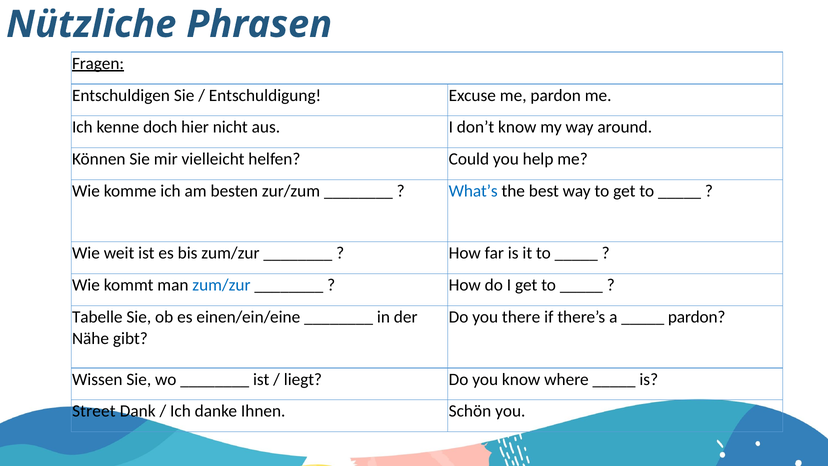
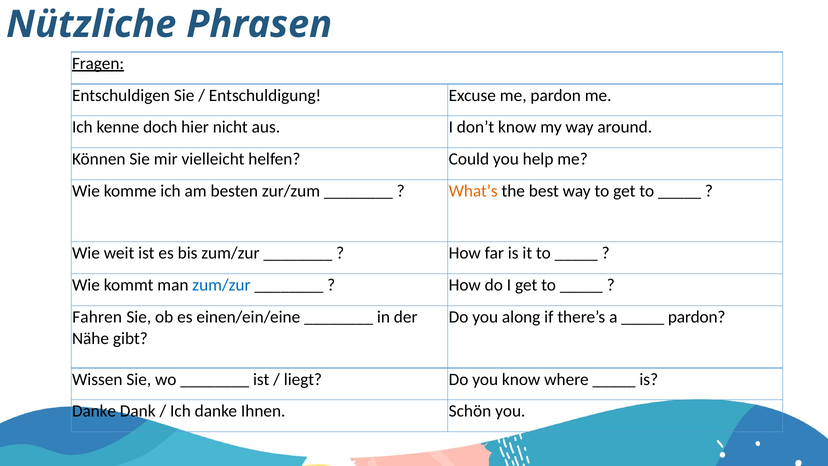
What’s colour: blue -> orange (473, 191)
Tabelle: Tabelle -> Fahren (97, 317)
there: there -> along (521, 317)
Street: Street -> Danke (94, 411)
